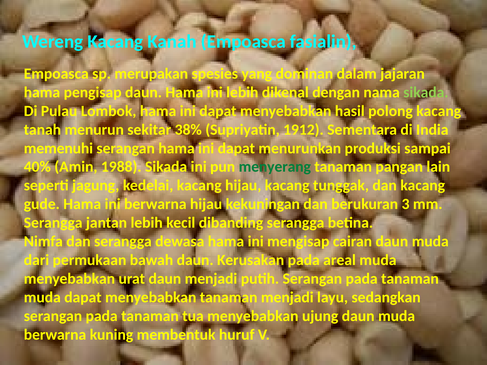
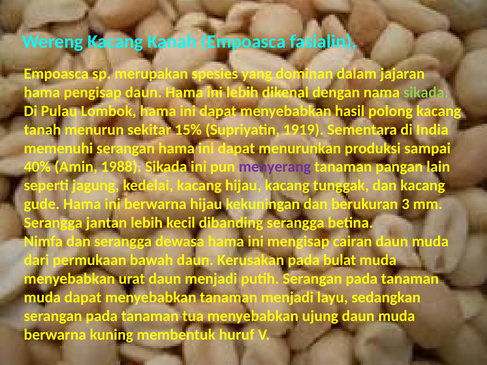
38%: 38% -> 15% (188, 130)
1912: 1912 -> 1919 (303, 130)
menyerang colour: green -> purple (275, 167)
areal: areal -> bulat (340, 260)
